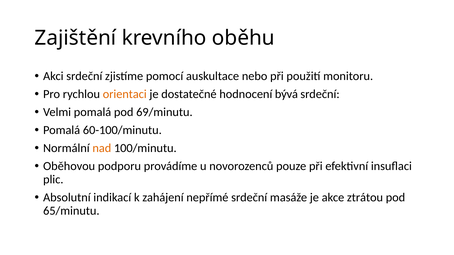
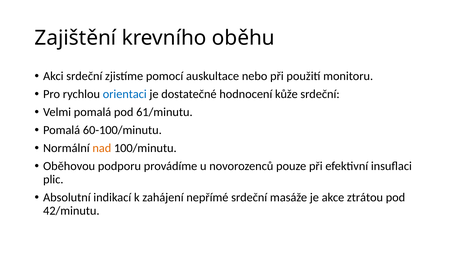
orientaci colour: orange -> blue (125, 94)
bývá: bývá -> kůže (286, 94)
69/minutu: 69/minutu -> 61/minutu (164, 112)
65/minutu: 65/minutu -> 42/minutu (71, 211)
